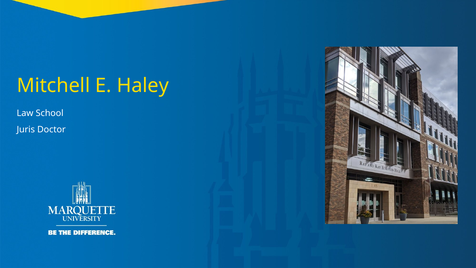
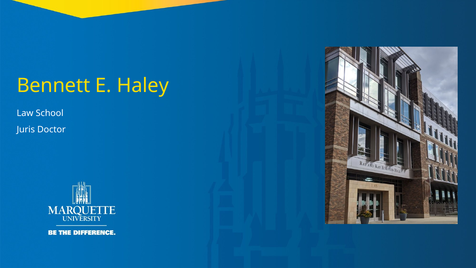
Mitchell: Mitchell -> Bennett (54, 86)
